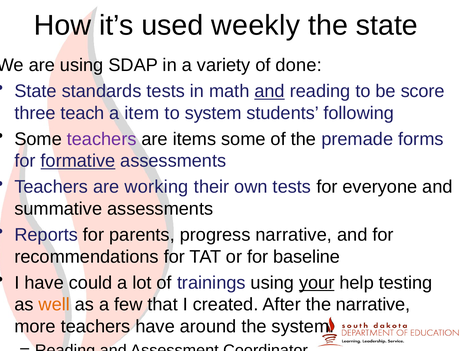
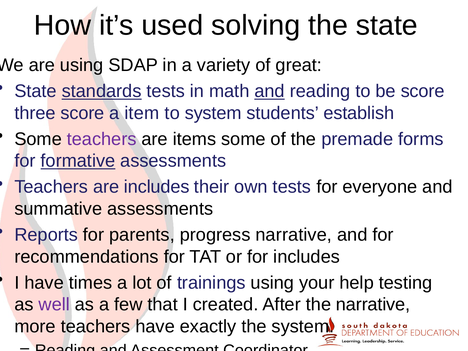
weekly: weekly -> solving (256, 25)
done: done -> great (299, 65)
standards underline: none -> present (102, 91)
three teach: teach -> score (83, 113)
following: following -> establish (359, 113)
are working: working -> includes (157, 187)
for baseline: baseline -> includes (307, 257)
could: could -> times (91, 283)
your underline: present -> none (317, 283)
well colour: orange -> purple (54, 305)
around: around -> exactly (208, 326)
